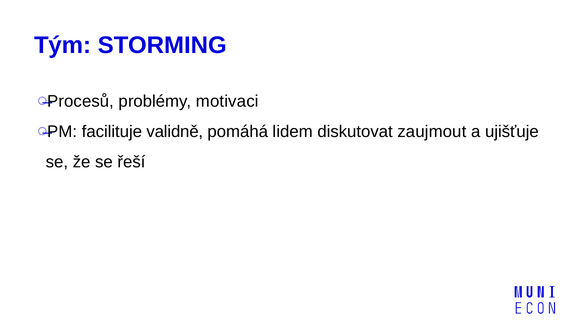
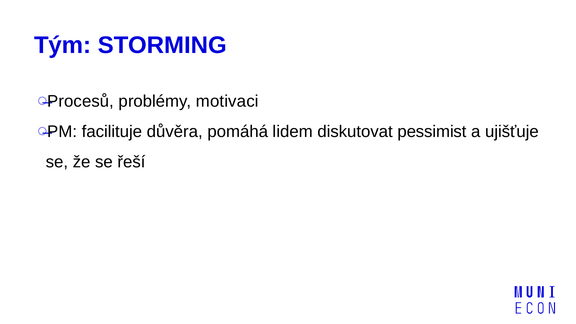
validně: validně -> důvěra (175, 132)
zaujmout: zaujmout -> pessimist (432, 132)
